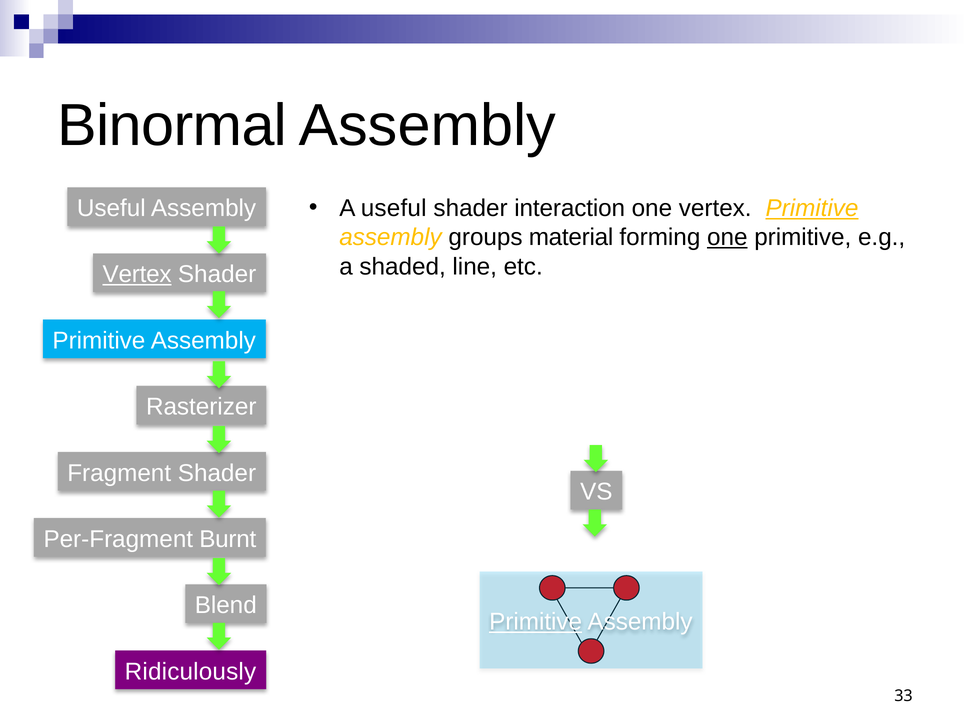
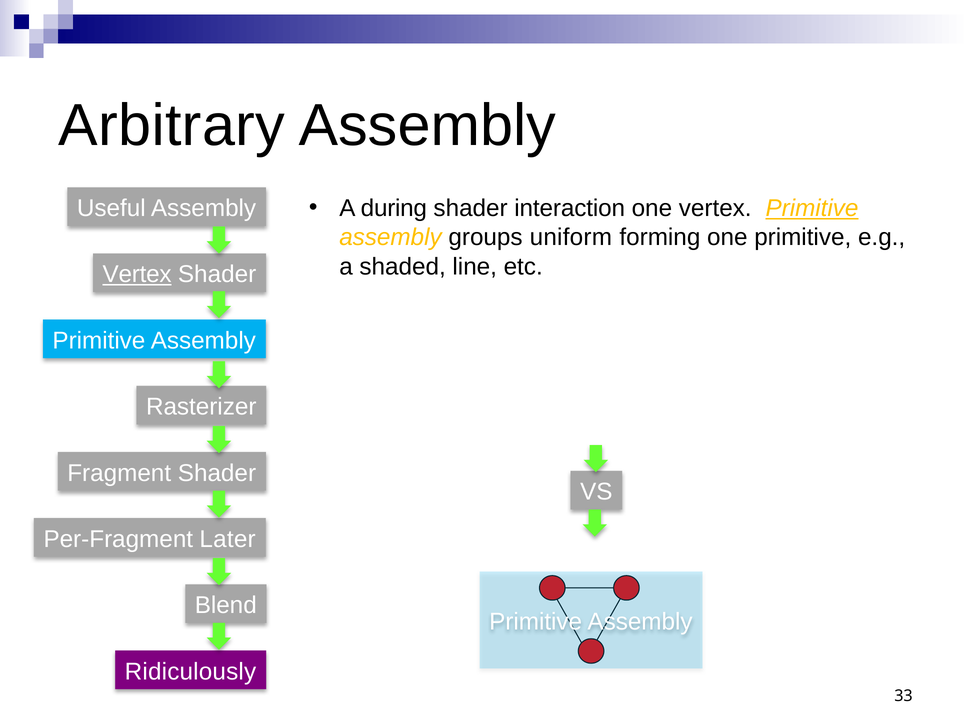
Binormal: Binormal -> Arbitrary (172, 125)
A useful: useful -> during (394, 208)
material: material -> uniform (571, 237)
one underline: present -> none (727, 237)
Burnt: Burnt -> Later (228, 539)
Primitive underline: present -> none (536, 622)
